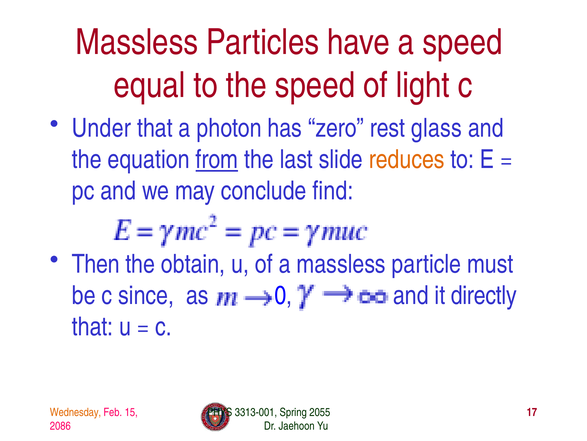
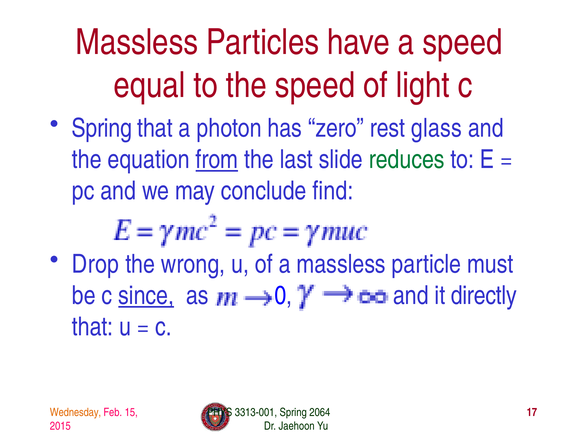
Under: Under -> Spring (102, 128)
reduces colour: orange -> green (407, 159)
Then: Then -> Drop (96, 264)
obtain: obtain -> wrong (193, 264)
since underline: none -> present (146, 295)
2055: 2055 -> 2064 (320, 412)
2086: 2086 -> 2015 (60, 425)
